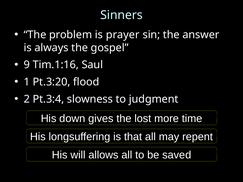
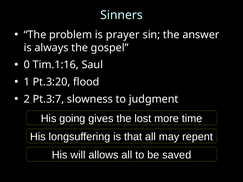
9: 9 -> 0 (27, 65)
Pt.3:4: Pt.3:4 -> Pt.3:7 (48, 99)
down: down -> going (72, 119)
